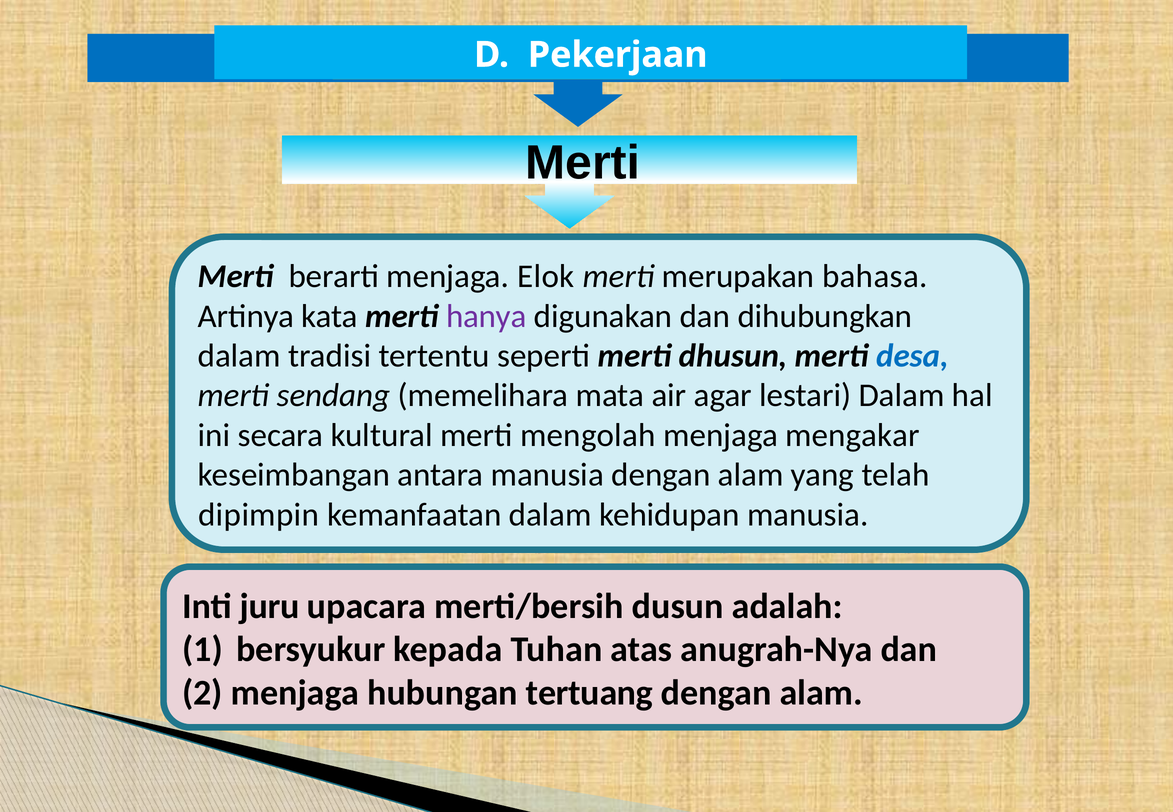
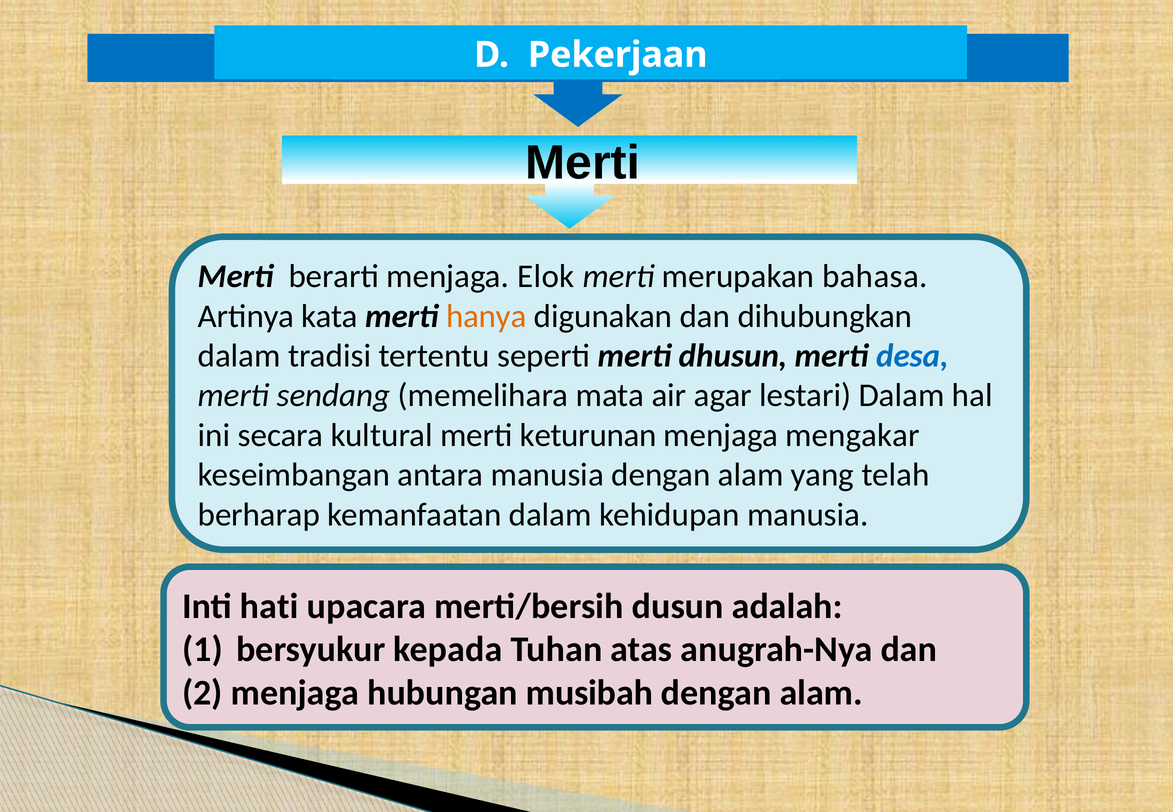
hanya colour: purple -> orange (486, 316)
mengolah: mengolah -> keturunan (588, 435)
dipimpin: dipimpin -> berharap (259, 515)
juru: juru -> hati (269, 606)
tertuang: tertuang -> musibah (589, 693)
